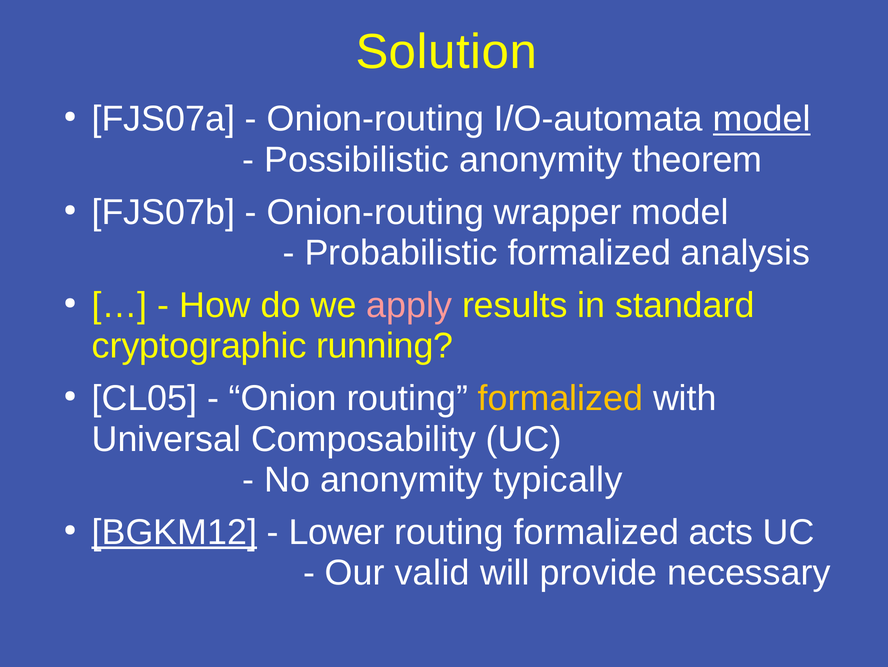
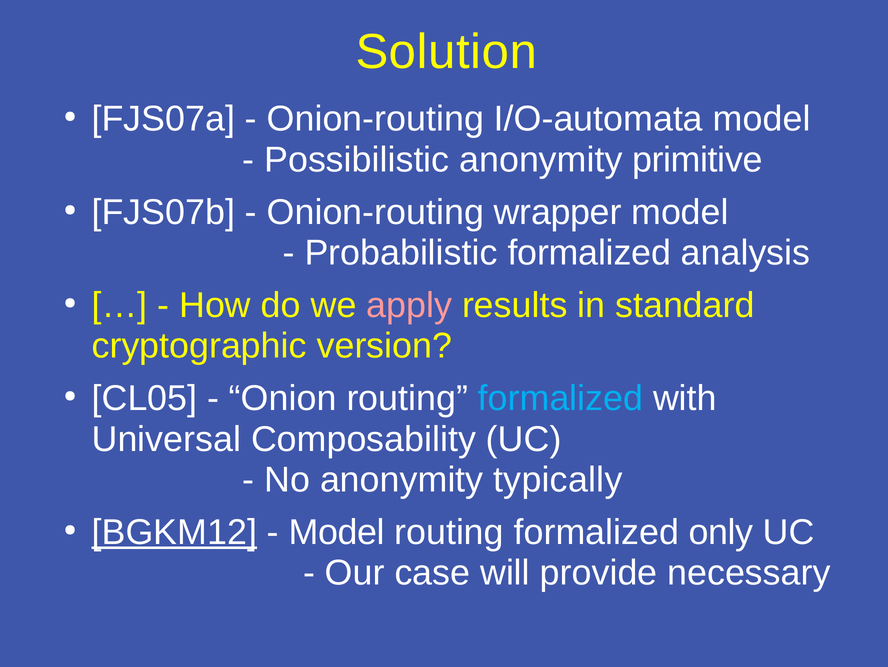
model underline: present -> none (762, 119)
theorem: theorem -> primitive (697, 160)
running: running -> version (384, 346)
formalized colour: yellow -> light blue (561, 398)
Lower: Lower -> Model (337, 532)
acts: acts -> only (721, 532)
valid: valid -> case (432, 573)
